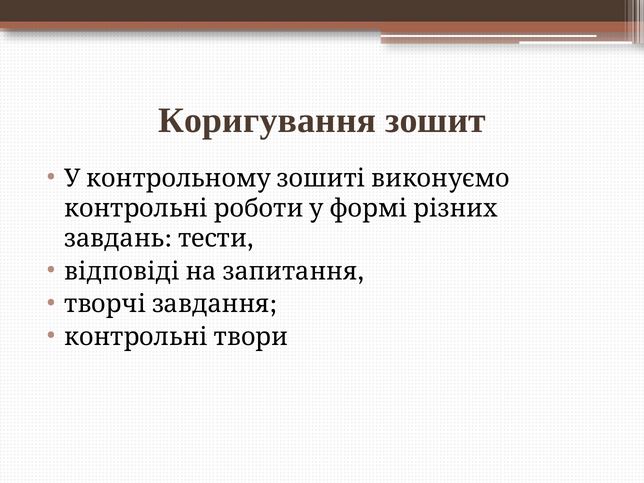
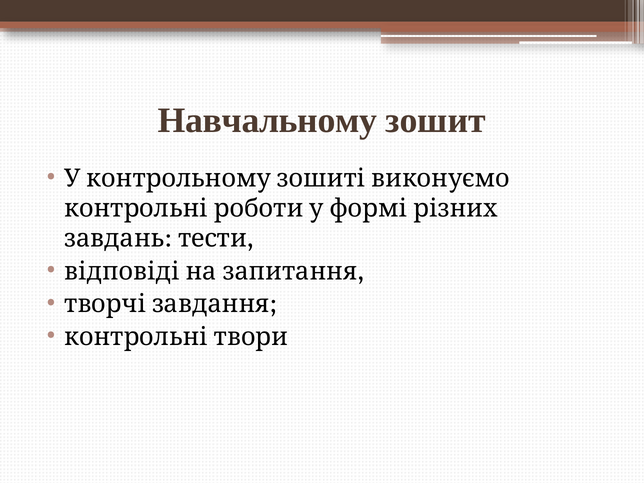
Коригування: Коригування -> Навчальному (267, 121)
